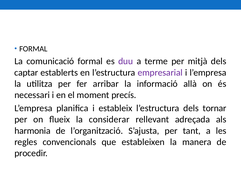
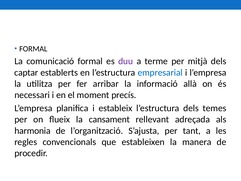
empresarial colour: purple -> blue (160, 72)
tornar: tornar -> temes (215, 108)
considerar: considerar -> cansament (109, 119)
